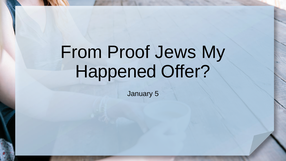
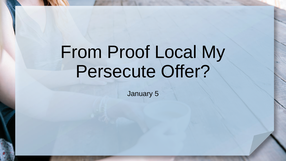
Jews: Jews -> Local (176, 52)
Happened: Happened -> Persecute (116, 71)
